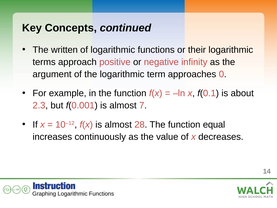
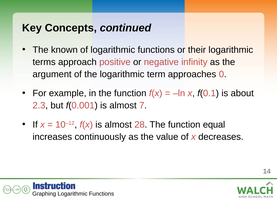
written: written -> known (64, 50)
